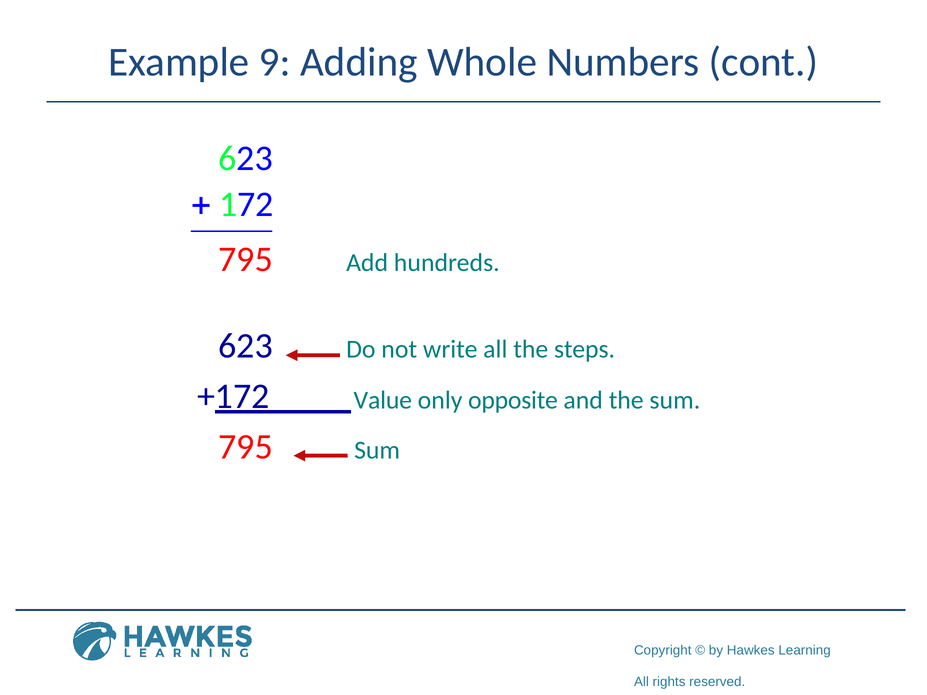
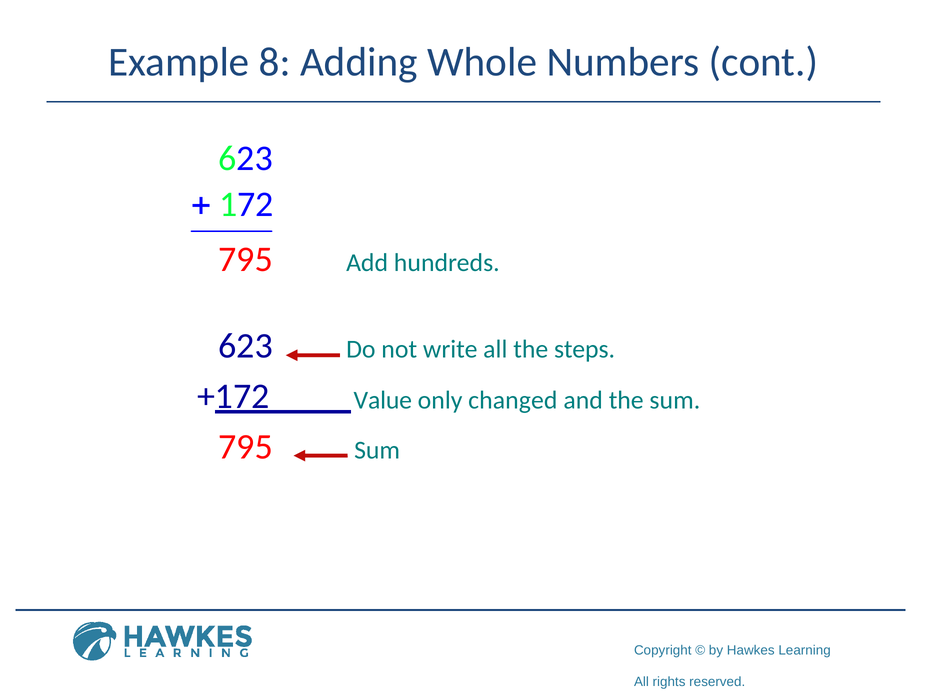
9: 9 -> 8 (275, 62)
opposite: opposite -> changed (513, 400)
